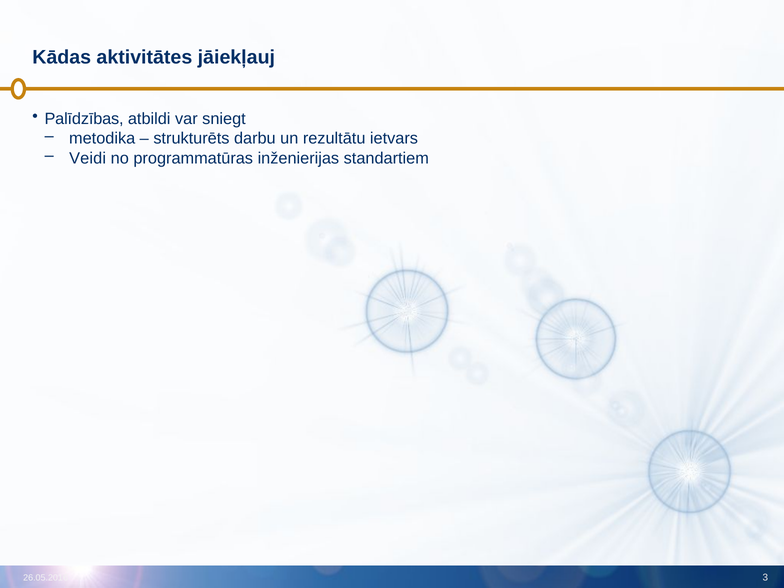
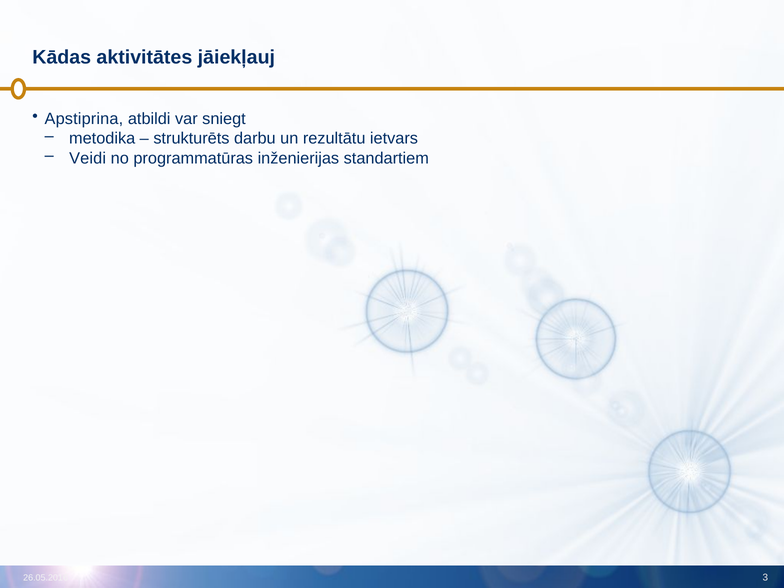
Palīdzības: Palīdzības -> Apstiprina (84, 119)
